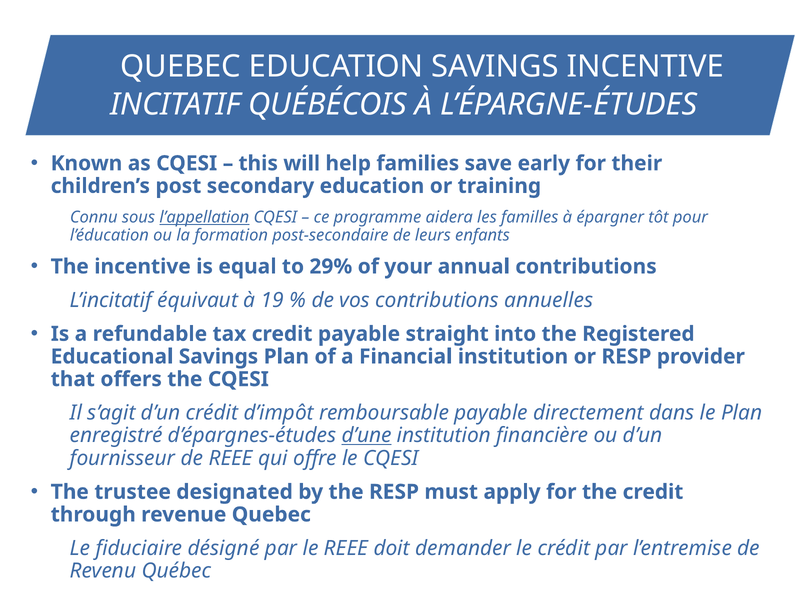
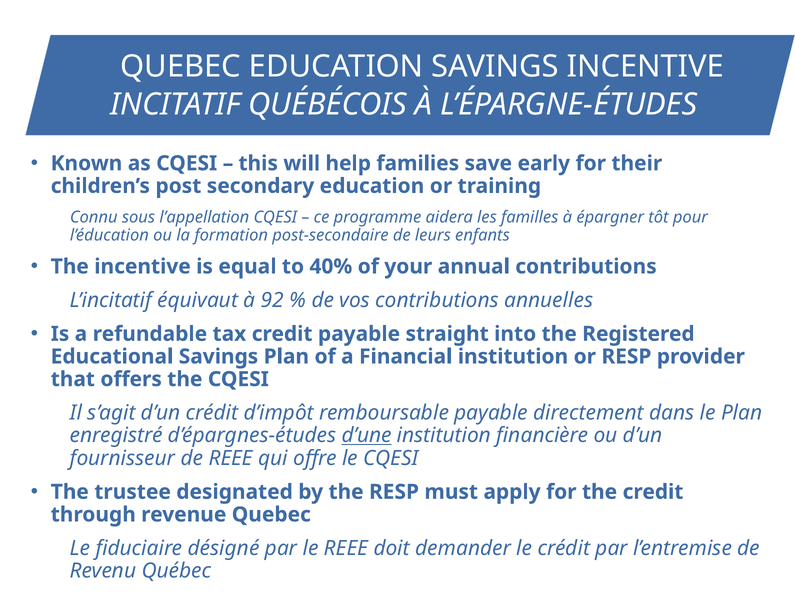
l’appellation underline: present -> none (204, 217)
29%: 29% -> 40% (331, 267)
19: 19 -> 92 (272, 300)
